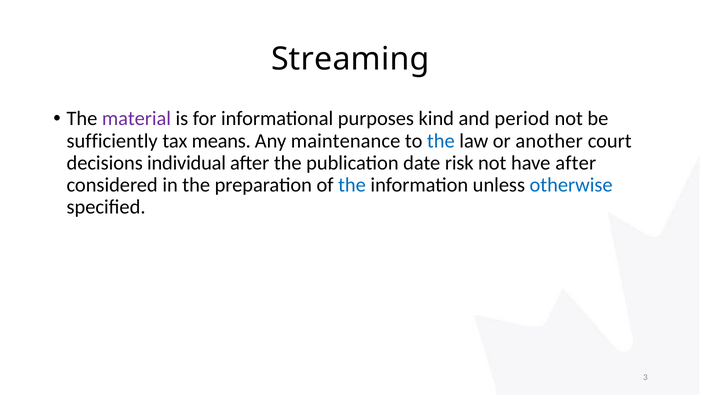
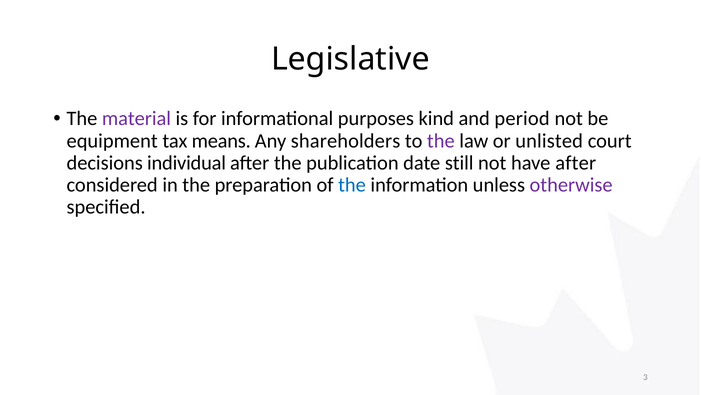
Streaming: Streaming -> Legislative (350, 59)
sufficiently: sufficiently -> equipment (112, 141)
maintenance: maintenance -> shareholders (346, 141)
the colour: blue -> purple (441, 141)
another: another -> unlisted (549, 141)
risk: risk -> still (459, 163)
otherwise colour: blue -> purple (571, 185)
